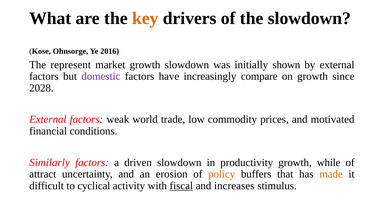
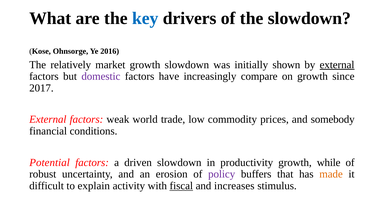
key colour: orange -> blue (145, 18)
represent: represent -> relatively (71, 65)
external underline: none -> present (337, 65)
2028: 2028 -> 2017 (41, 88)
motivated: motivated -> somebody (333, 119)
Similarly: Similarly -> Potential (50, 162)
attract: attract -> robust (43, 174)
policy colour: orange -> purple (222, 174)
cyclical: cyclical -> explain (94, 186)
